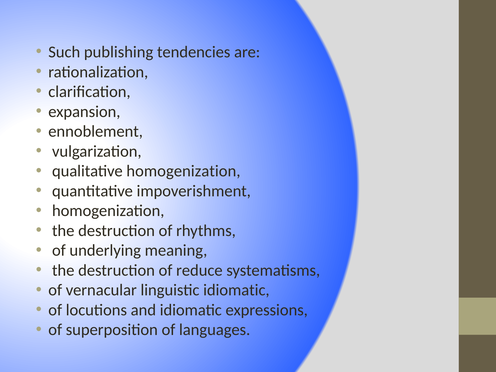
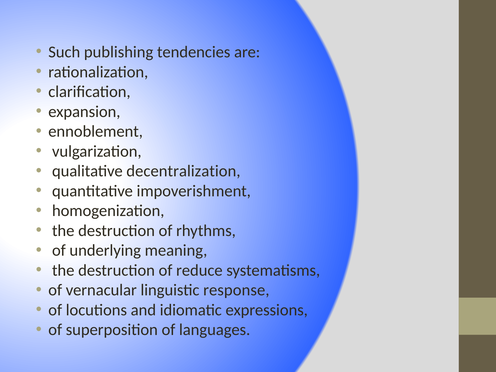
qualitative homogenization: homogenization -> decentralization (183, 171)
linguistic idiomatic: idiomatic -> response (236, 290)
